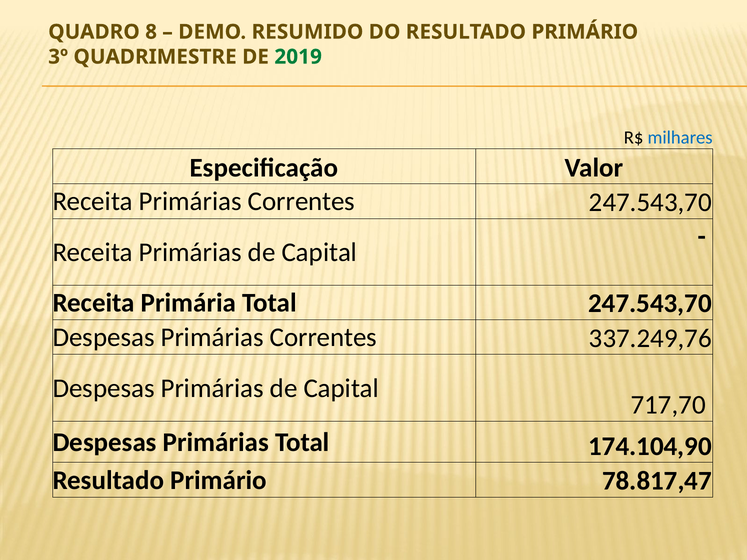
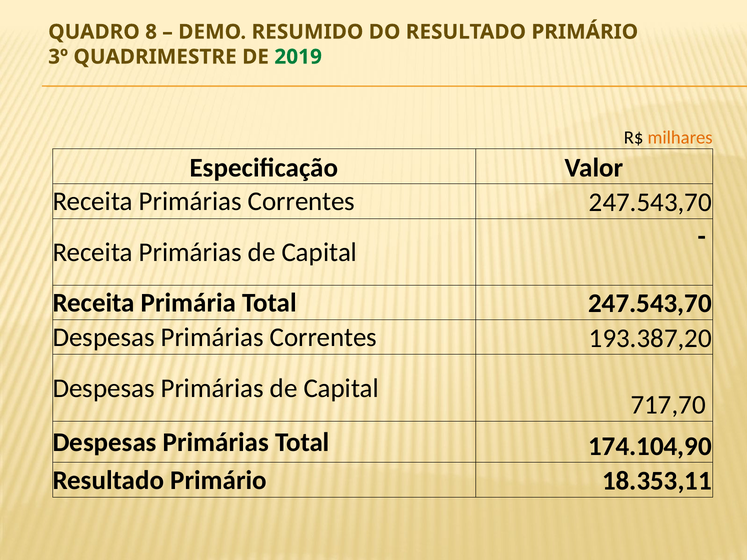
milhares colour: blue -> orange (680, 138)
337.249,76: 337.249,76 -> 193.387,20 (650, 338)
78.817,47: 78.817,47 -> 18.353,11 (657, 481)
